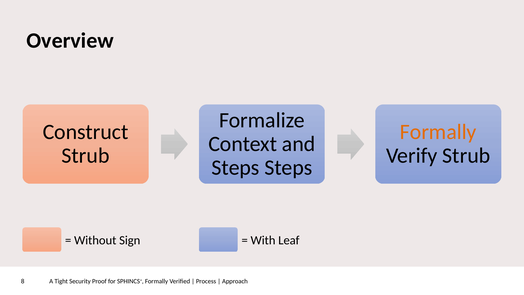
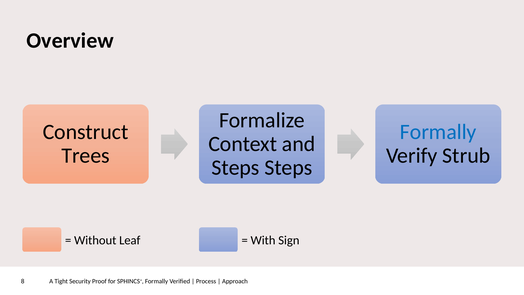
Formally colour: orange -> blue (438, 132)
Strub: Strub -> Trees (86, 156)
Sign: Sign -> Leaf (130, 240)
Leaf: Leaf -> Sign (289, 240)
